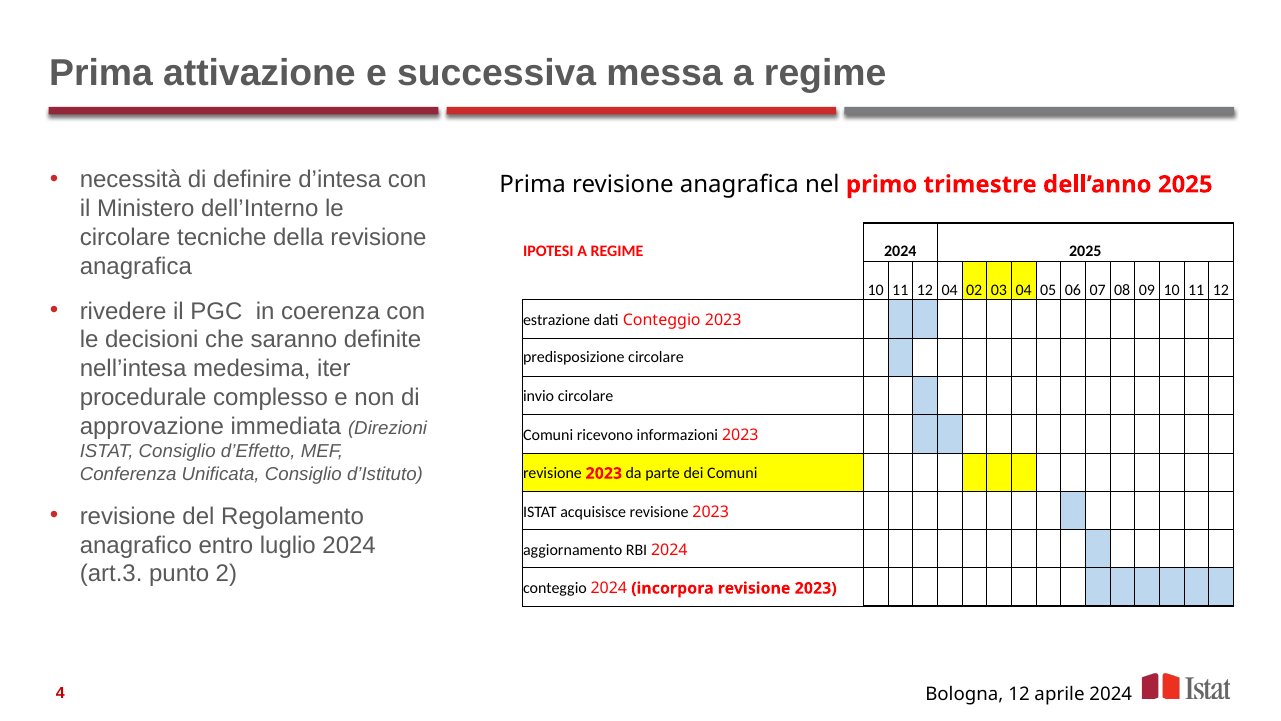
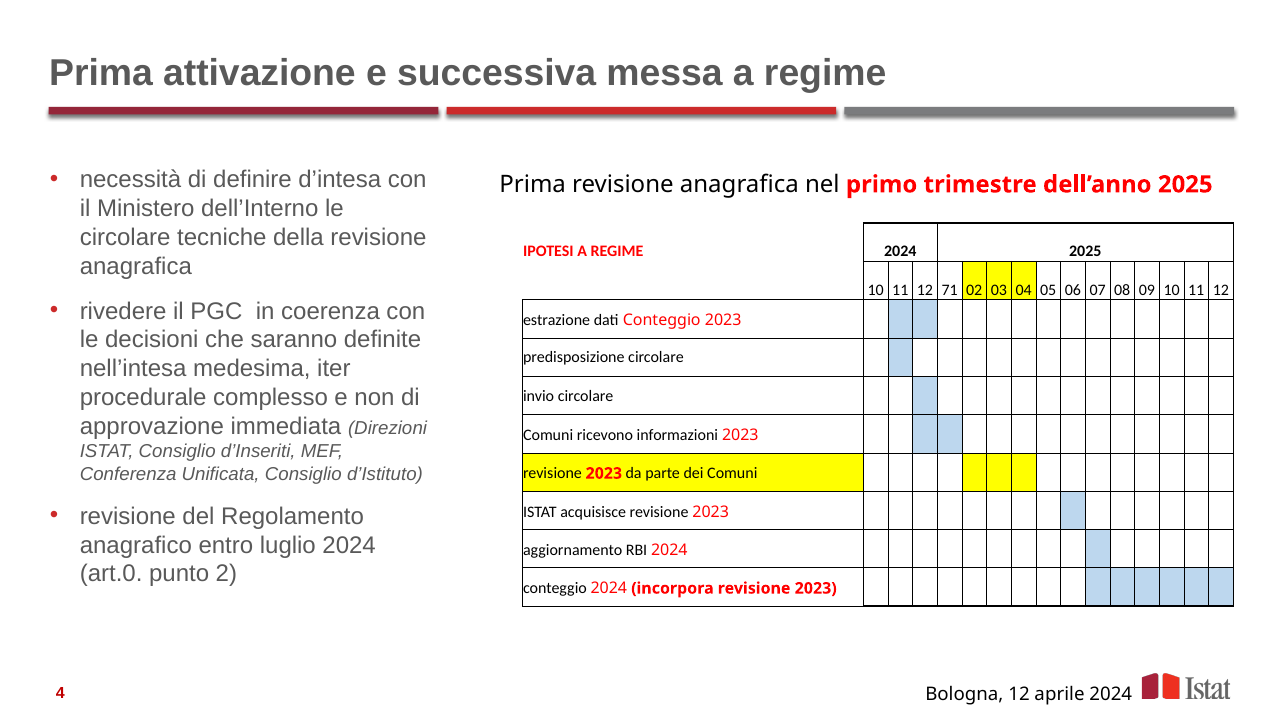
12 04: 04 -> 71 (950, 290)
d’Effetto: d’Effetto -> d’Inseriti (258, 452)
art.3: art.3 -> art.0 (111, 574)
